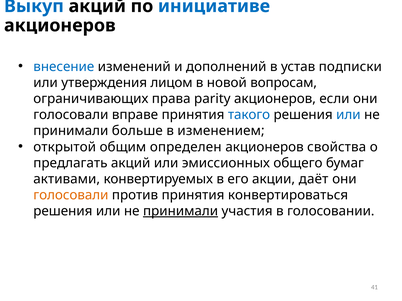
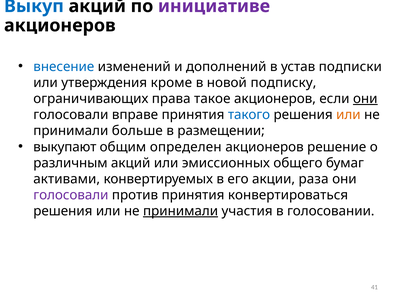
инициативе colour: blue -> purple (214, 6)
лицом: лицом -> кроме (171, 83)
вопросам: вопросам -> подписку (283, 83)
parity: parity -> такое (212, 99)
они underline: none -> present (365, 99)
или colour: blue -> orange (348, 115)
изменением: изменением -> размещении (221, 131)
открытой: открытой -> выкупают (65, 147)
свойства: свойства -> решение (337, 147)
предлагать: предлагать -> различным (70, 163)
даёт: даёт -> раза (314, 179)
голосовали colour: orange -> purple (71, 195)
